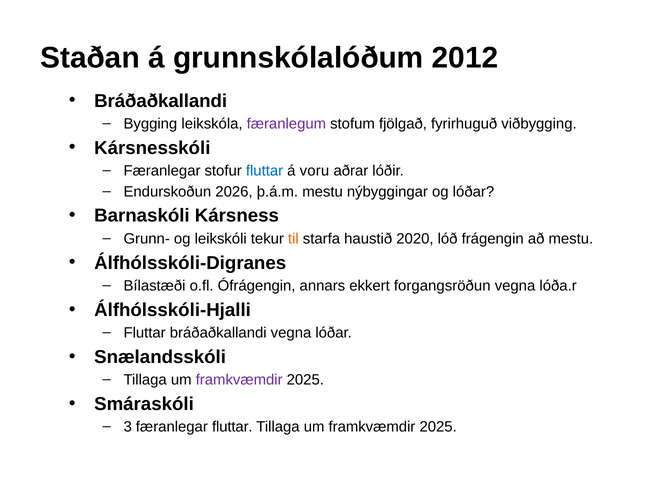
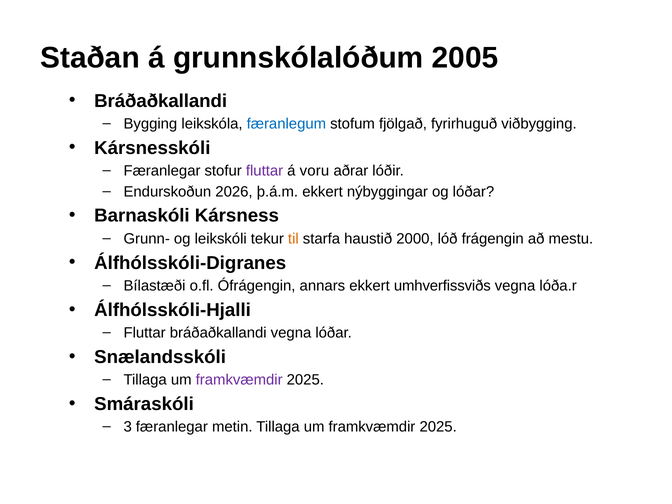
2012: 2012 -> 2005 (465, 58)
færanlegum colour: purple -> blue (286, 124)
fluttar colour: blue -> purple (265, 171)
þ.á.m mestu: mestu -> ekkert (323, 192)
2020: 2020 -> 2000 (415, 239)
forgangsröðun: forgangsröðun -> umhverfissviðs (442, 286)
færanlegar fluttar: fluttar -> metin (232, 427)
